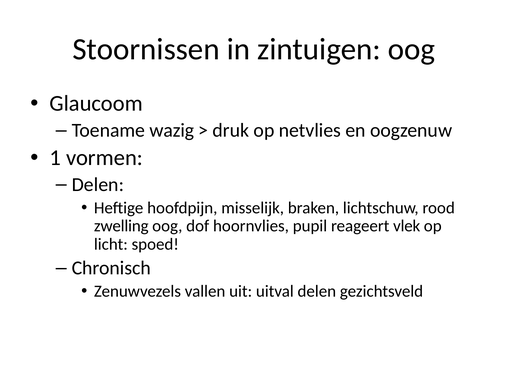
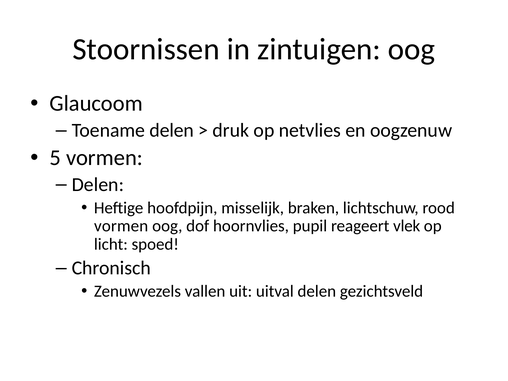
Toename wazig: wazig -> delen (172, 130)
1: 1 -> 5 (55, 158)
zwelling: zwelling -> vormen (121, 226)
